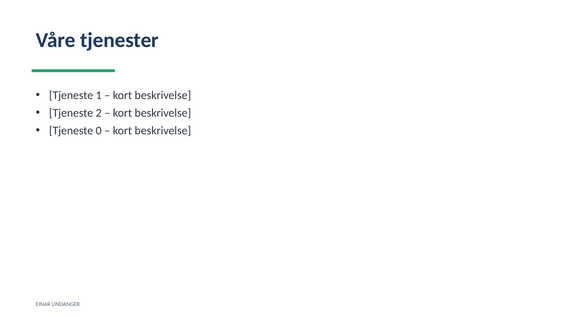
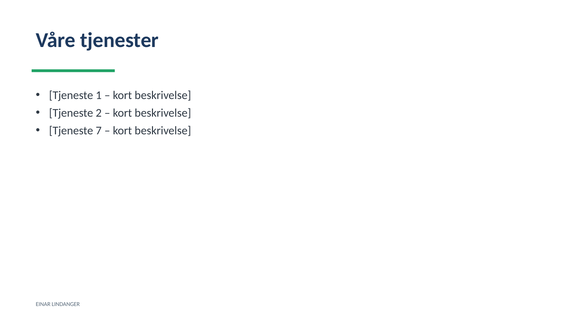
0: 0 -> 7 (99, 131)
